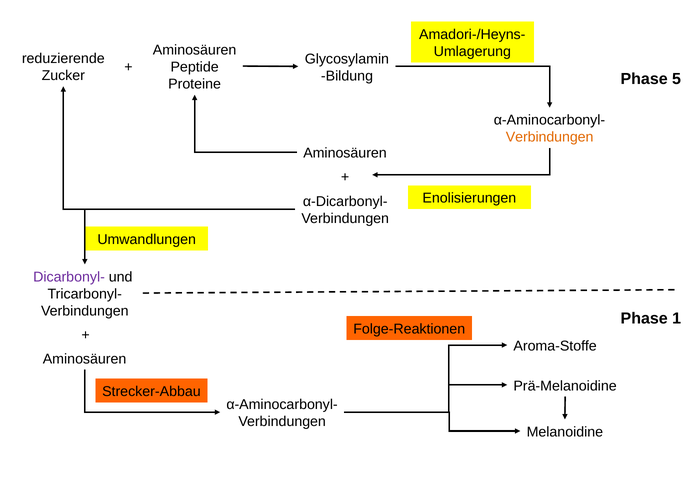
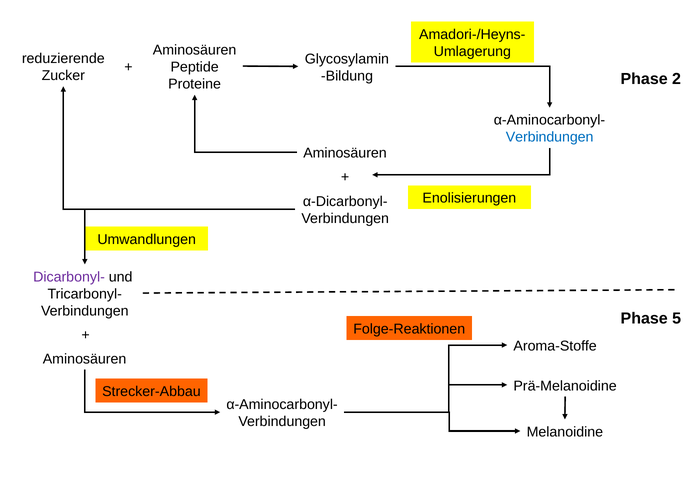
5: 5 -> 2 (677, 79)
Verbindungen colour: orange -> blue (550, 137)
1: 1 -> 5 (677, 319)
